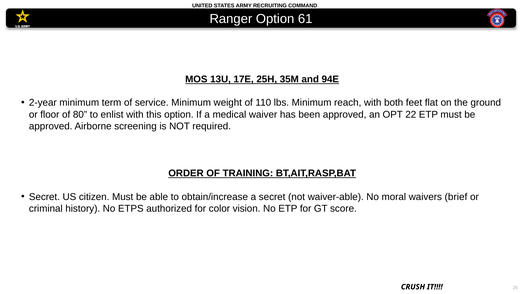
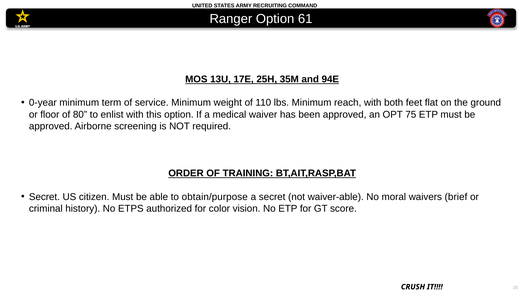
2-year: 2-year -> 0-year (43, 103)
22: 22 -> 75 (411, 114)
obtain/increase: obtain/increase -> obtain/purpose (215, 197)
